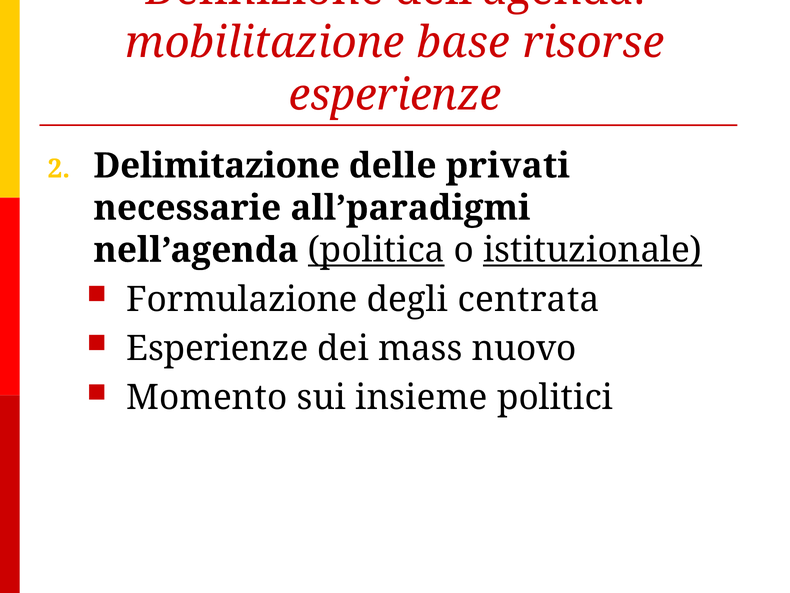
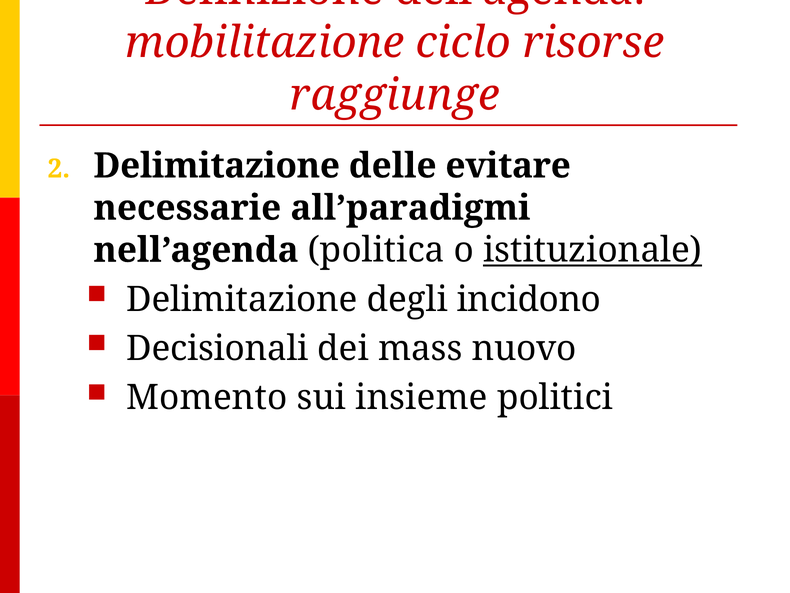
base: base -> ciclo (464, 43)
esperienze: esperienze -> raggiunge (395, 95)
privati: privati -> evitare (508, 166)
politica underline: present -> none (376, 250)
Formulazione: Formulazione -> Delimitazione (242, 299)
centrata: centrata -> incidono (529, 299)
Esperienze: Esperienze -> Decisionali (217, 348)
